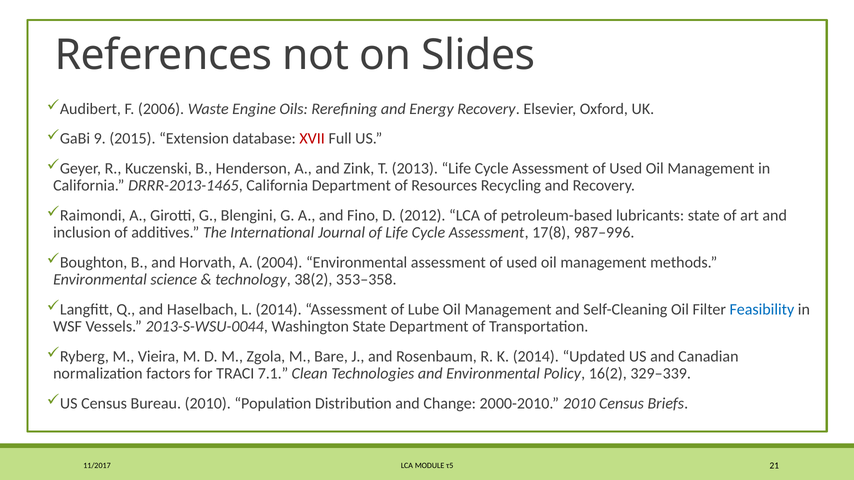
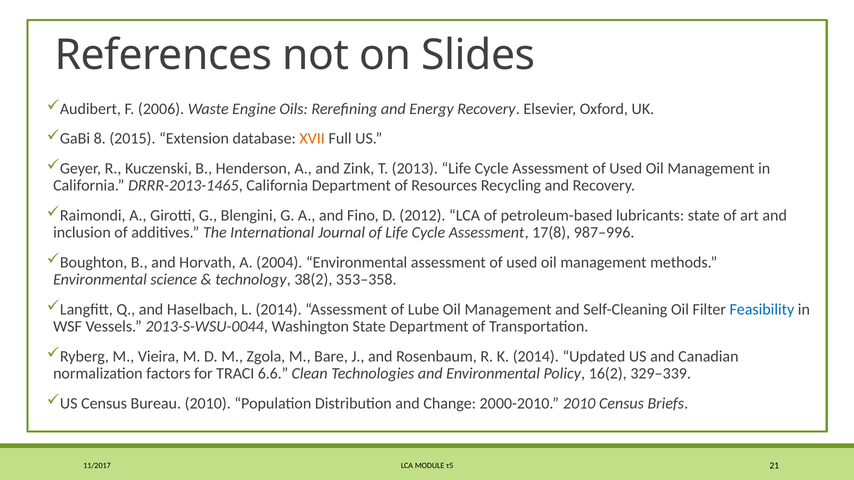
9: 9 -> 8 (100, 139)
XVII colour: red -> orange (312, 139)
7.1: 7.1 -> 6.6 (273, 374)
